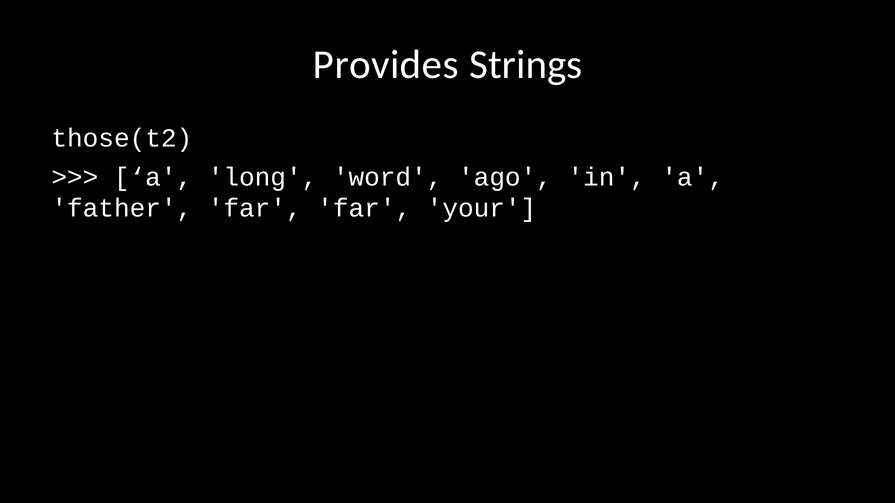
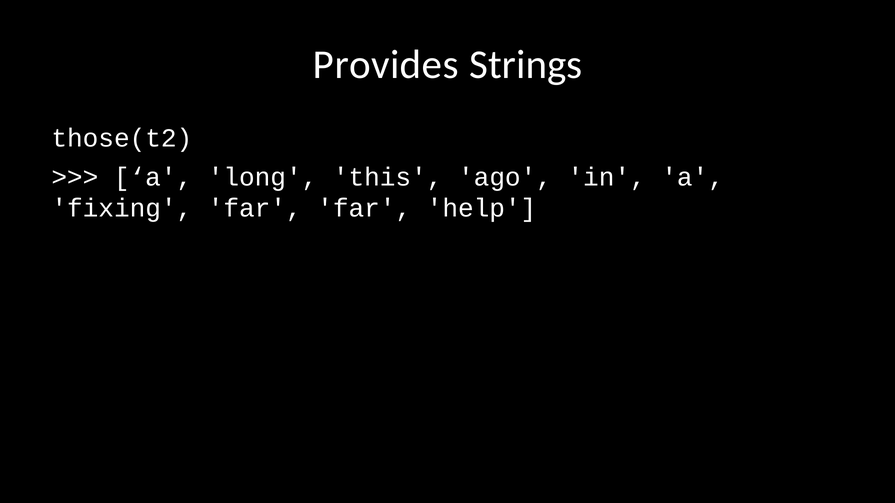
word: word -> this (388, 177)
father: father -> fixing (122, 208)
your: your -> help (482, 208)
